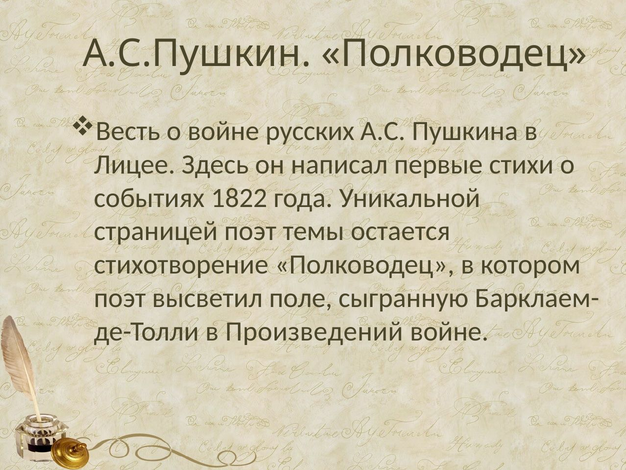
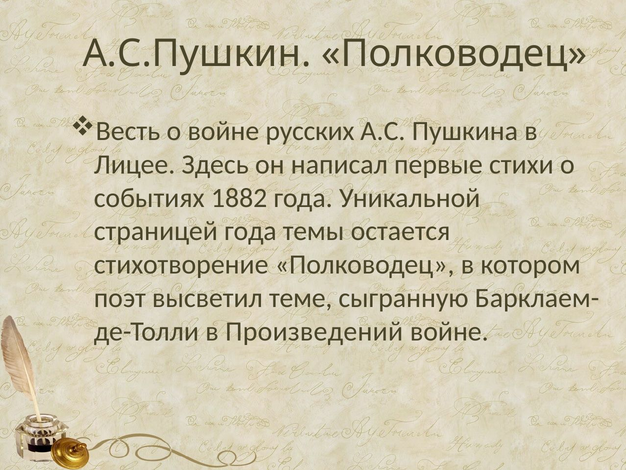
1822: 1822 -> 1882 (239, 198)
страницей поэт: поэт -> года (250, 231)
поле: поле -> теме (301, 298)
